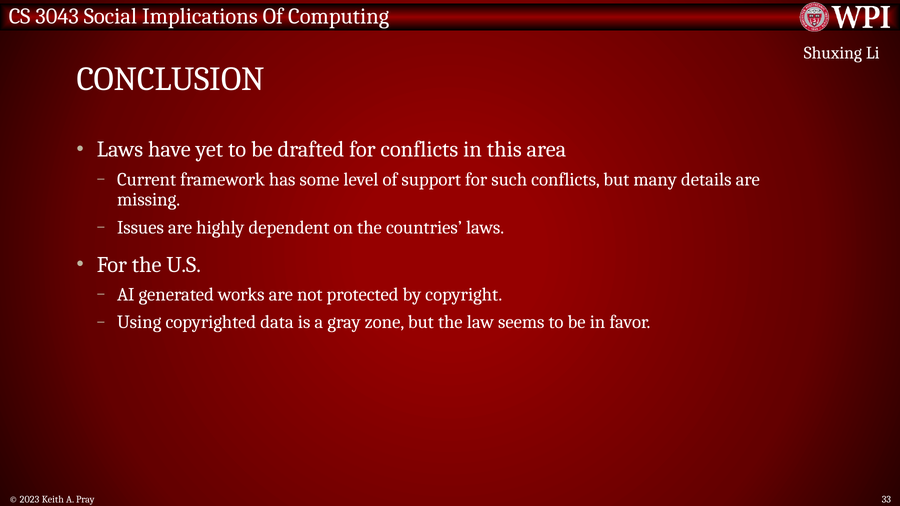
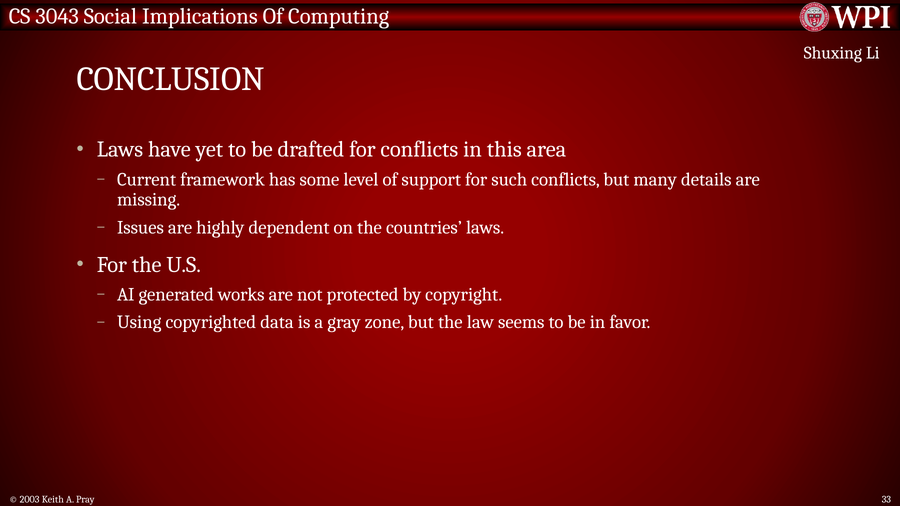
2023: 2023 -> 2003 (30, 500)
